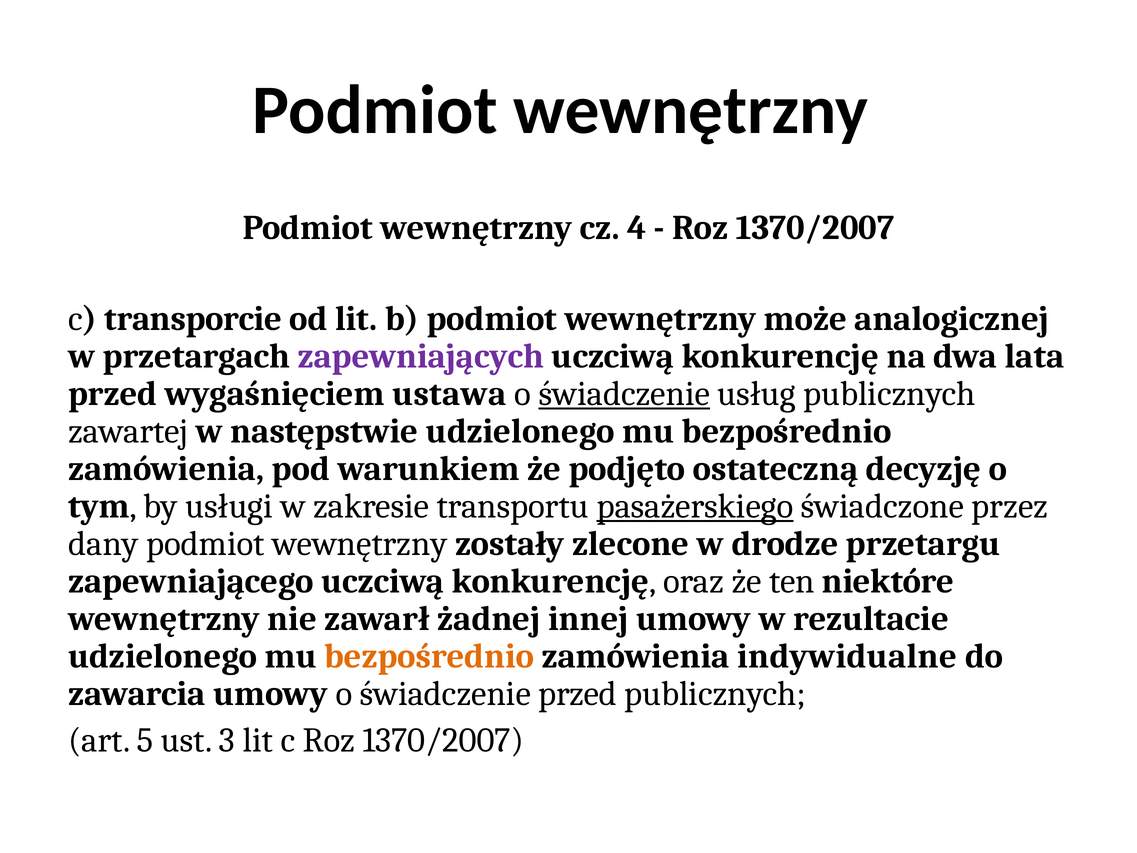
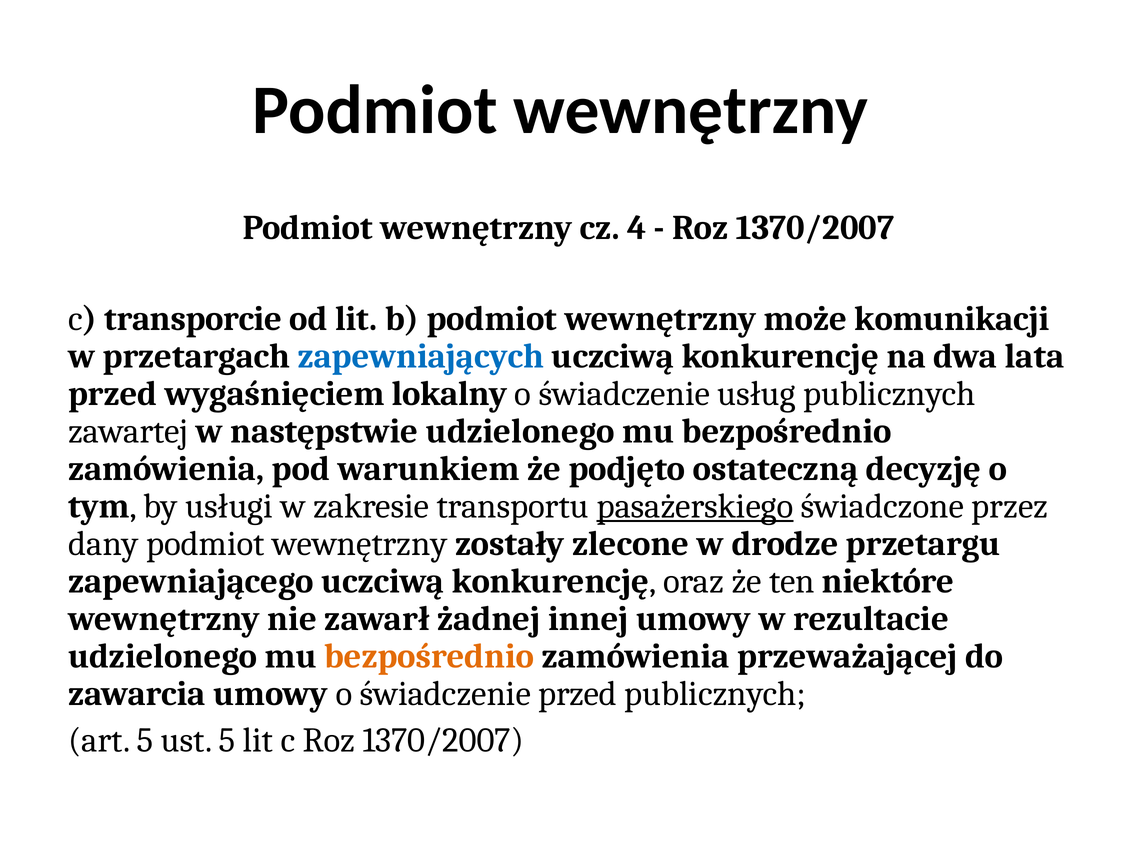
analogicznej: analogicznej -> komunikacji (952, 318)
zapewniających colour: purple -> blue (421, 356)
ustawa: ustawa -> lokalny (450, 394)
świadczenie underline: present -> none (624, 394)
indywidualne: indywidualne -> przeważającej (847, 656)
ust 3: 3 -> 5 (227, 740)
